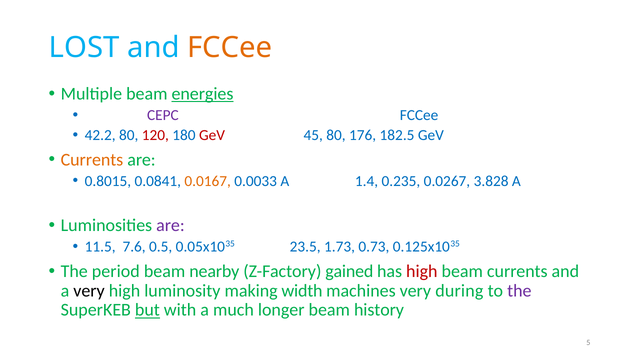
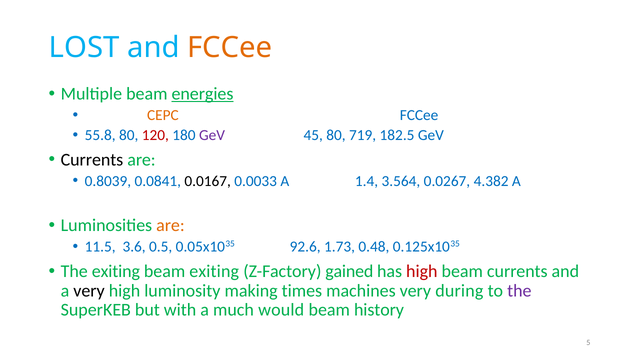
CEPC colour: purple -> orange (163, 115)
42.2: 42.2 -> 55.8 (100, 135)
GeV colour: red -> purple (212, 135)
176: 176 -> 719 (363, 135)
Currents colour: orange -> black (92, 160)
0.8015: 0.8015 -> 0.8039 (108, 181)
0.0167 colour: orange -> black (208, 181)
0.235: 0.235 -> 3.564 (401, 181)
3.828: 3.828 -> 4.382 (491, 181)
are colour: purple -> orange (170, 226)
7.6: 7.6 -> 3.6 (134, 247)
23.5: 23.5 -> 92.6 (305, 247)
0.73: 0.73 -> 0.48 (374, 247)
The period: period -> exiting (116, 272)
beam nearby: nearby -> exiting (214, 272)
width: width -> times (302, 291)
but underline: present -> none (147, 310)
longer: longer -> would (281, 310)
